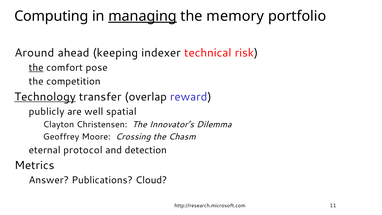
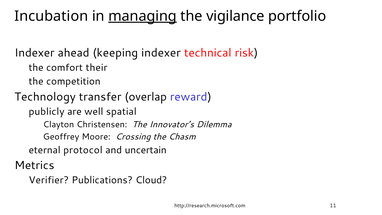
Computing: Computing -> Incubation (51, 16)
memory: memory -> vigilance (235, 16)
Around: Around -> Indexer (34, 53)
the underline: present -> none (36, 67)
pose: pose -> their (97, 67)
Technology underline: present -> none (45, 97)
detection: detection -> uncertain (146, 150)
Answer: Answer -> Verifier (49, 180)
